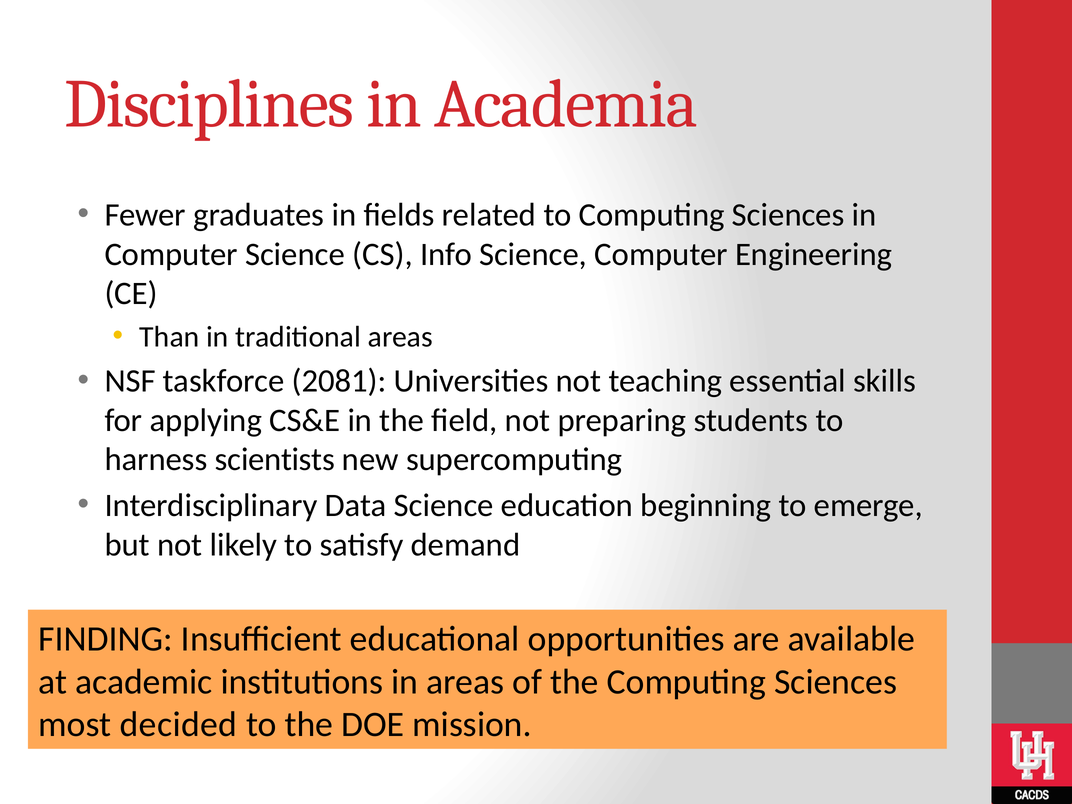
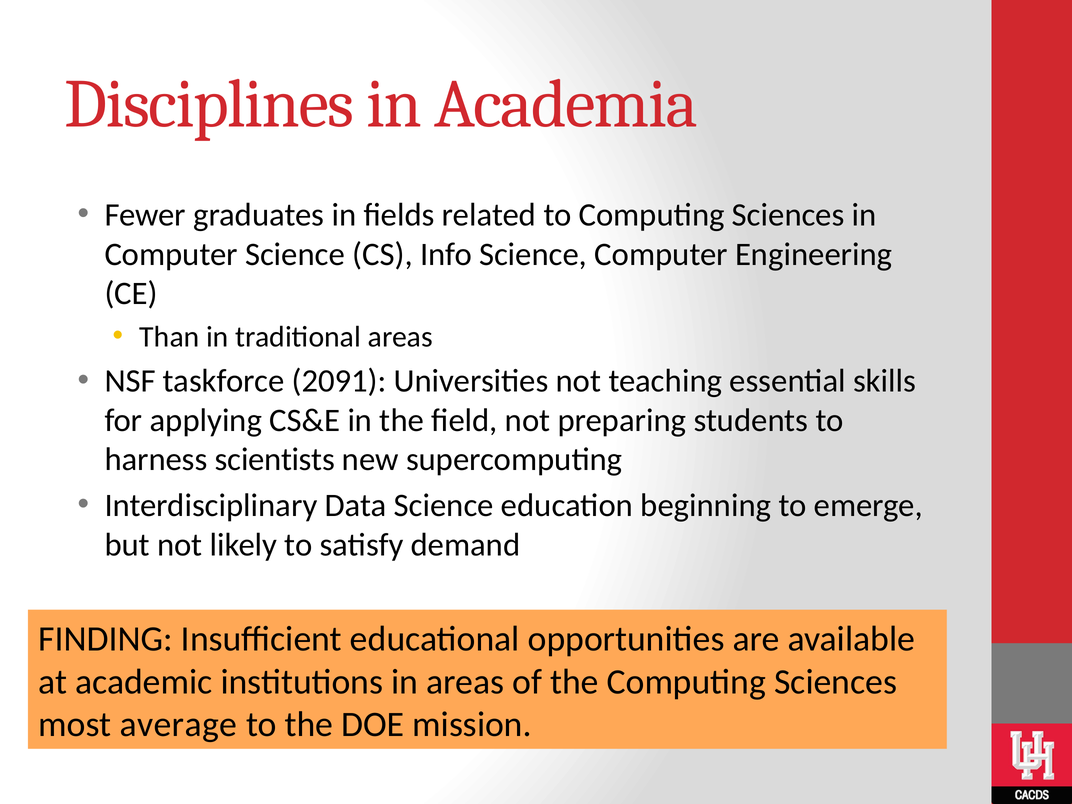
2081: 2081 -> 2091 (339, 381)
decided: decided -> average (178, 725)
